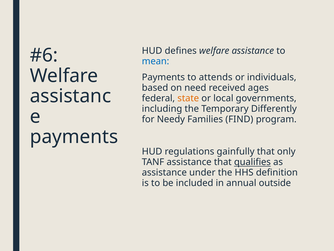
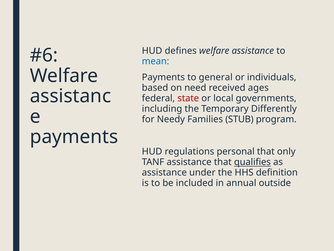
attends: attends -> general (216, 77)
state colour: orange -> red (188, 98)
FIND: FIND -> STUB (239, 119)
gainfully: gainfully -> personal (236, 151)
